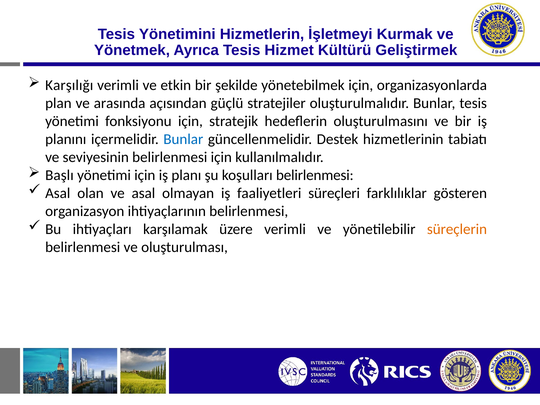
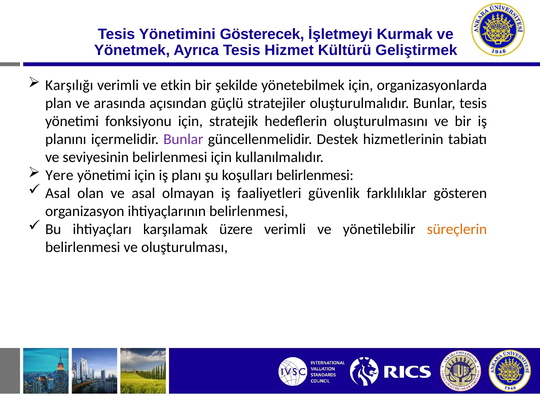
Hizmetlerin: Hizmetlerin -> Gösterecek (262, 34)
Bunlar colour: blue -> purple (183, 139)
Başlı: Başlı -> Yere (59, 175)
süreçleri: süreçleri -> güvenlik (334, 193)
